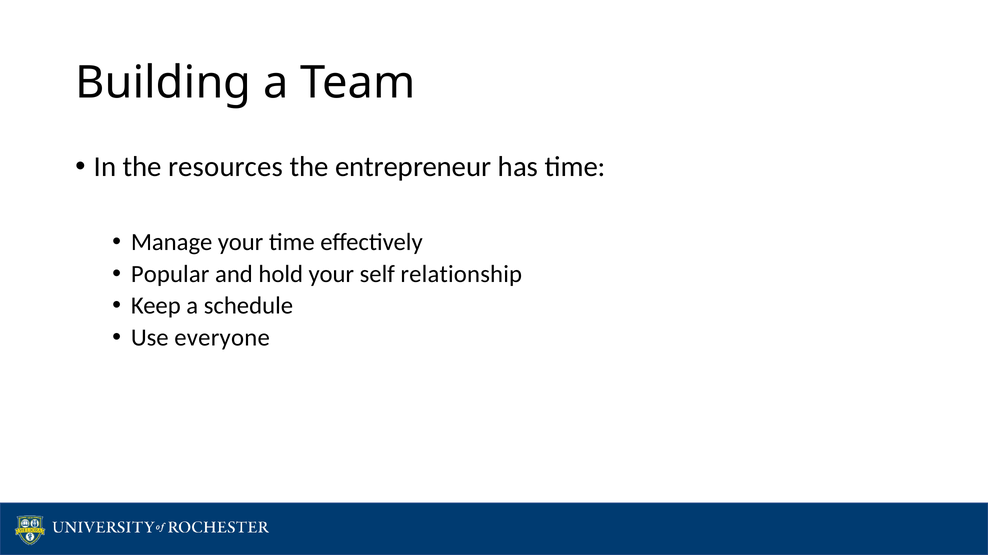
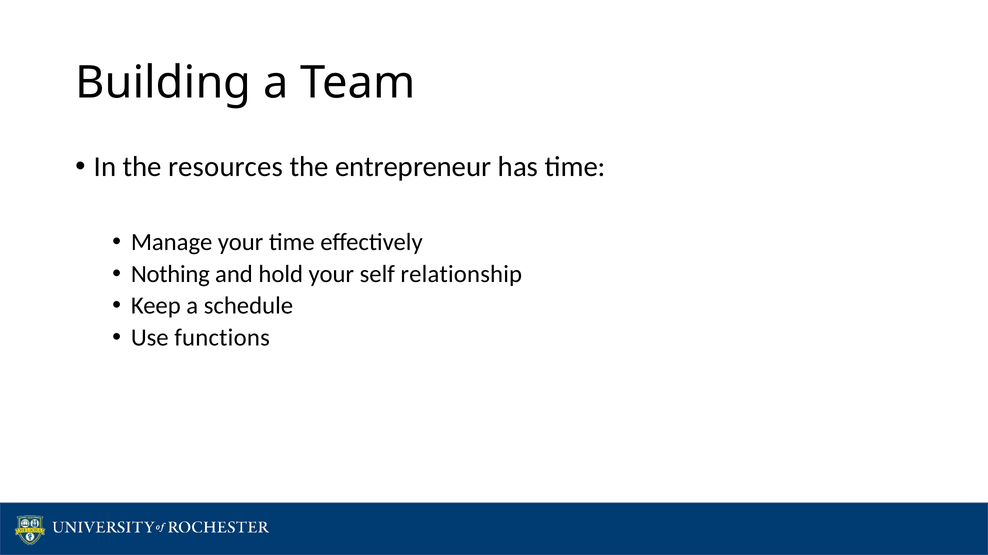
Popular: Popular -> Nothing (170, 274)
everyone: everyone -> functions (222, 338)
